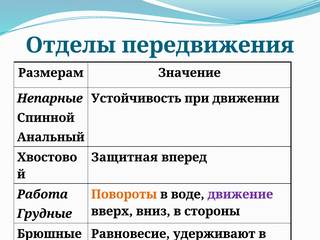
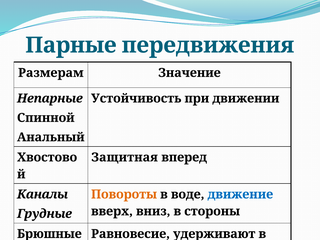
Отделы: Отделы -> Парные (71, 45)
Работа: Работа -> Каналы (42, 194)
движение colour: purple -> blue (240, 194)
